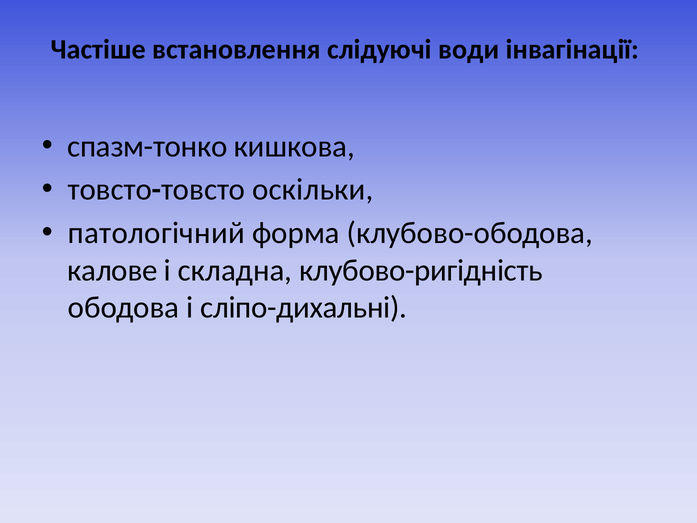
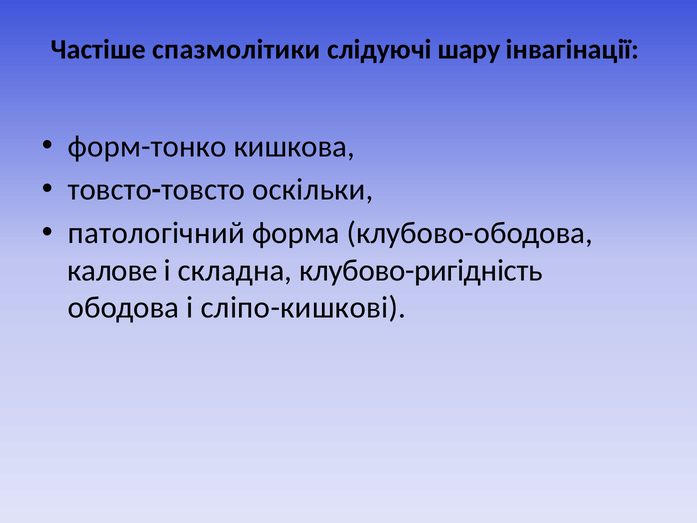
встановлення: встановлення -> спазмолітики (236, 50)
води: води -> шару (469, 50)
спазм-тонко: спазм-тонко -> форм-тонко (147, 146)
сліпо-дихальні: сліпо-дихальні -> сліпо-кишкові (303, 307)
